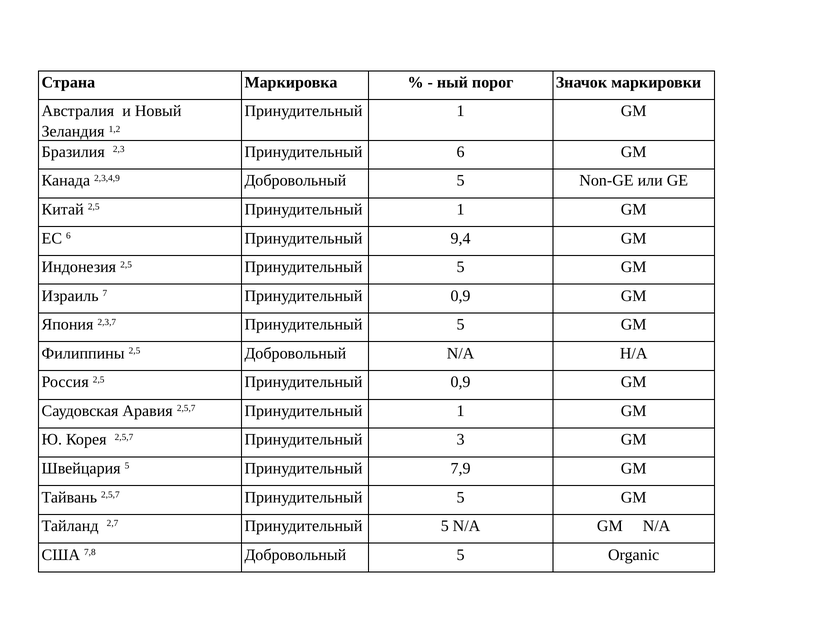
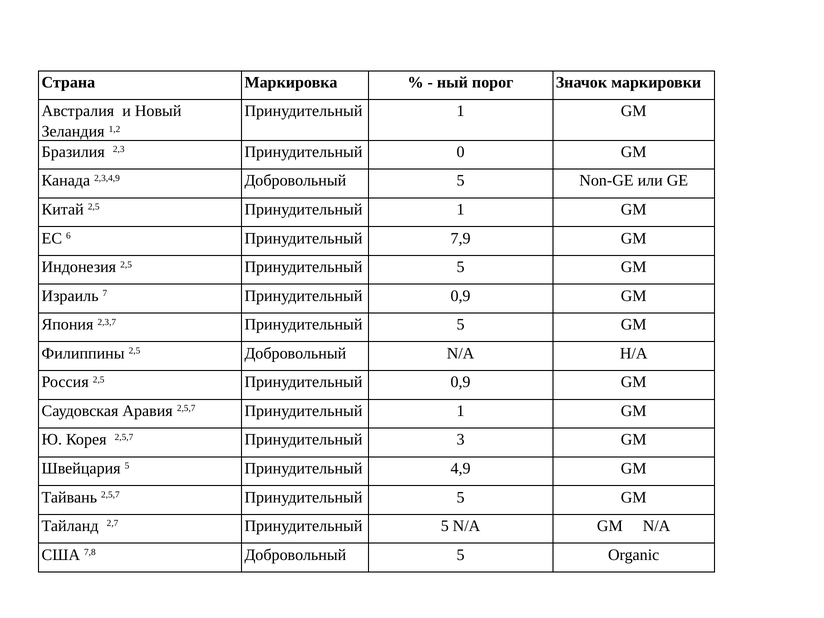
Принудительный 6: 6 -> 0 (461, 152)
9,4: 9,4 -> 7,9 (461, 238)
7,9: 7,9 -> 4,9 (461, 468)
